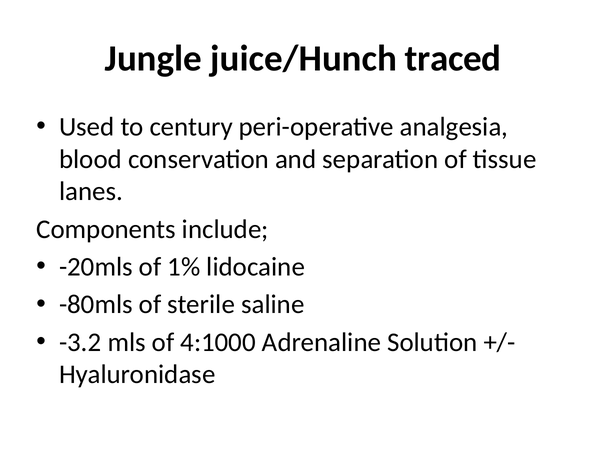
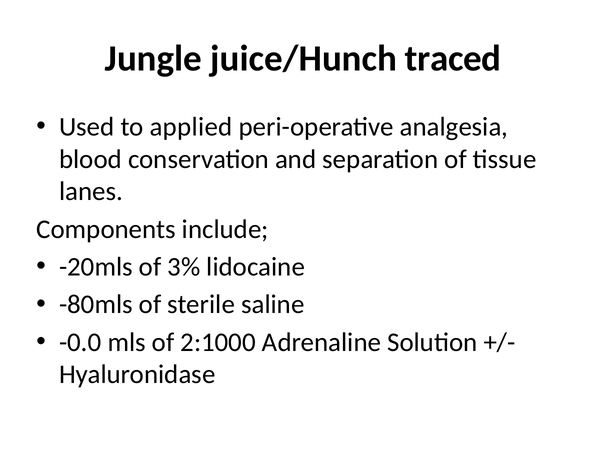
century: century -> applied (191, 127)
1%: 1% -> 3% (184, 267)
-3.2: -3.2 -> -0.0 (80, 343)
4:1000: 4:1000 -> 2:1000 (218, 343)
